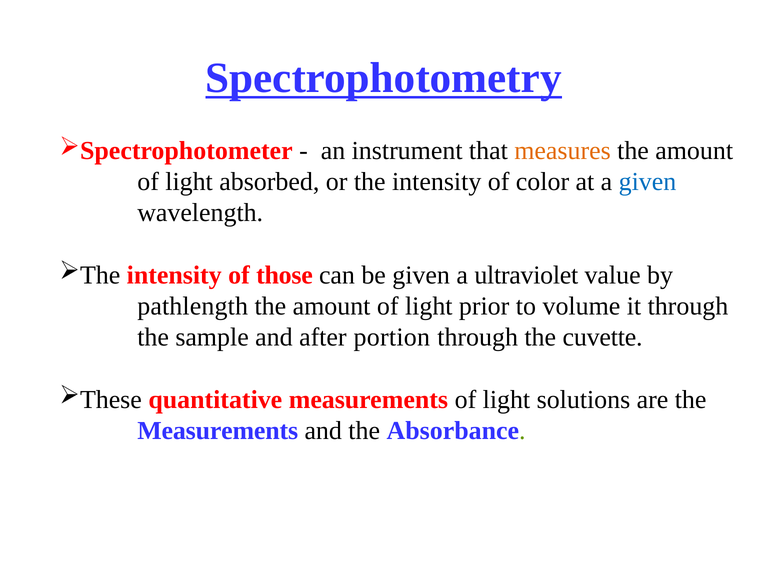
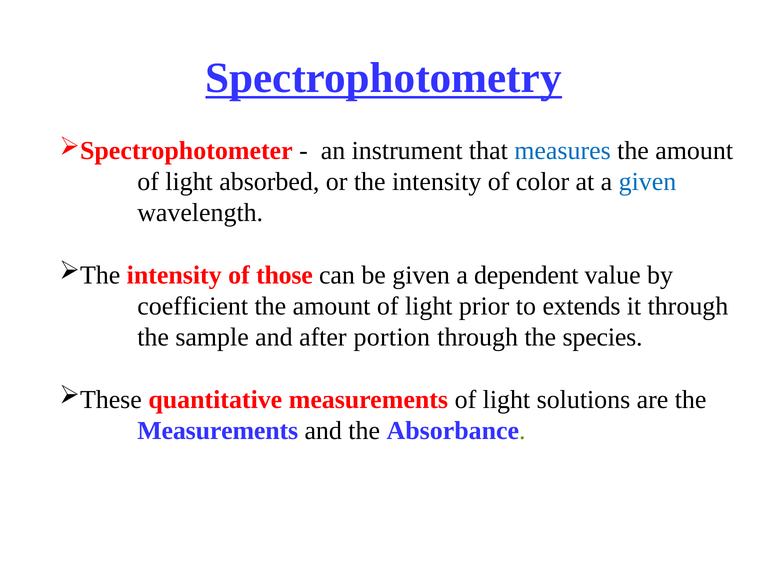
measures colour: orange -> blue (563, 151)
ultraviolet: ultraviolet -> dependent (526, 275)
pathlength: pathlength -> coefficient (193, 306)
volume: volume -> extends (582, 306)
cuvette: cuvette -> species (603, 338)
